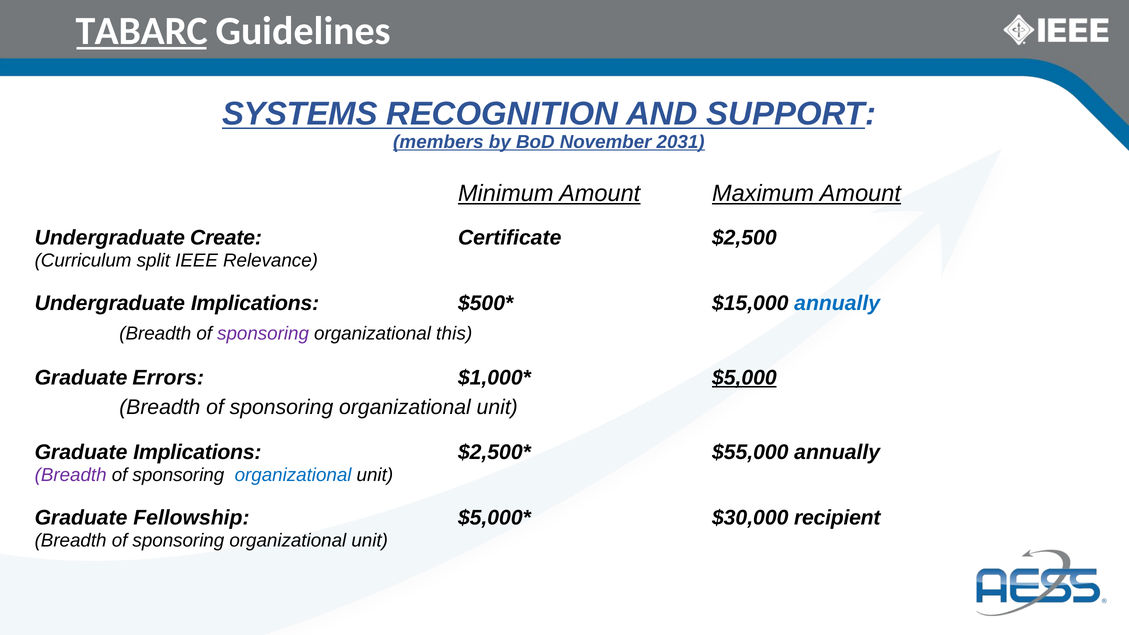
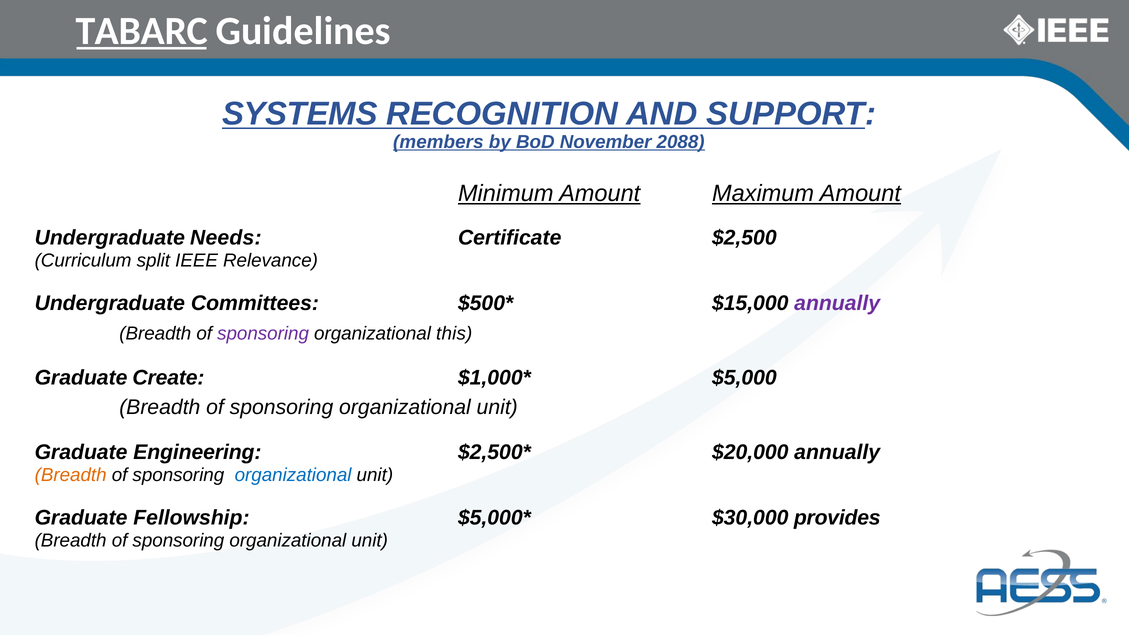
2031: 2031 -> 2088 (681, 142)
Create: Create -> Needs (226, 238)
Undergraduate Implications: Implications -> Committees (255, 303)
annually colour: blue -> purple (837, 303)
Errors: Errors -> Create (168, 378)
$5,000 underline: present -> none (744, 378)
Graduate Implications: Implications -> Engineering (197, 452)
$55,000: $55,000 -> $20,000 (750, 452)
Breadth colour: purple -> orange (71, 475)
recipient: recipient -> provides (837, 518)
